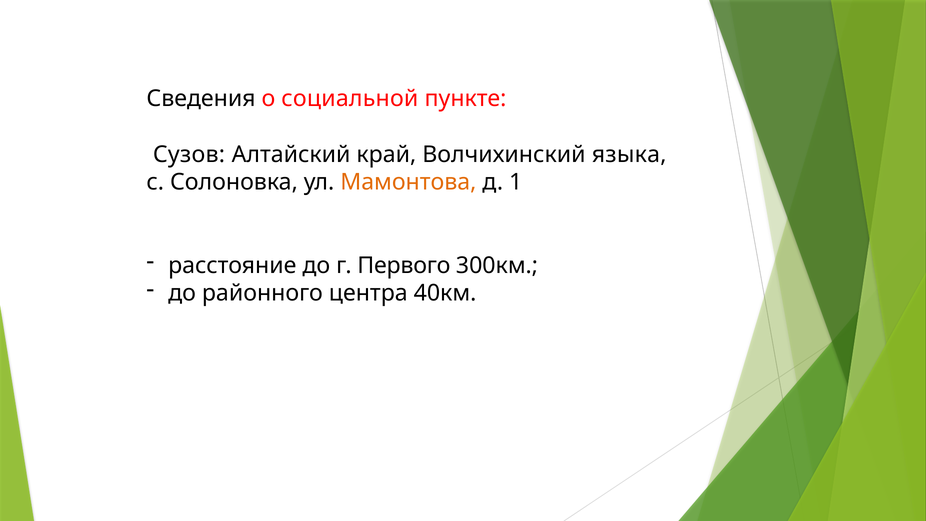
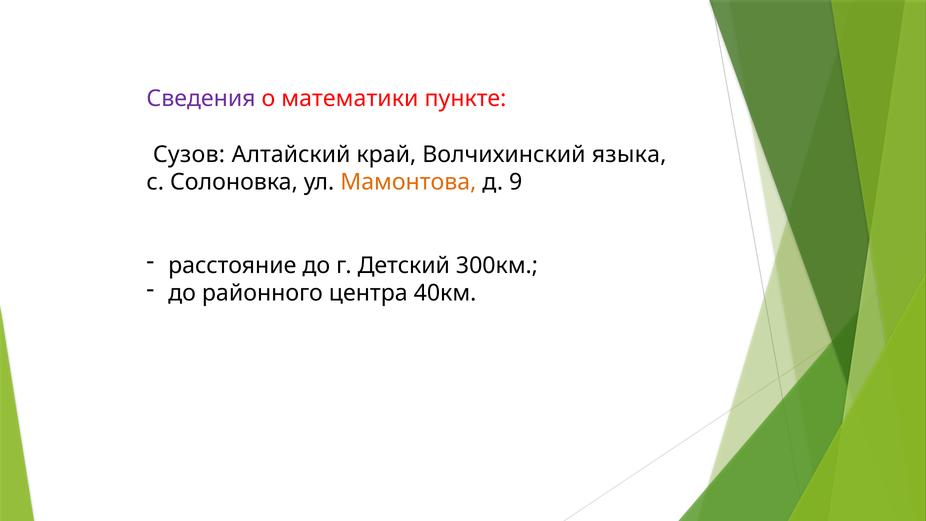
Сведения colour: black -> purple (201, 99)
социальной: социальной -> математики (350, 99)
1: 1 -> 9 (516, 182)
Первого: Первого -> Детский (404, 265)
